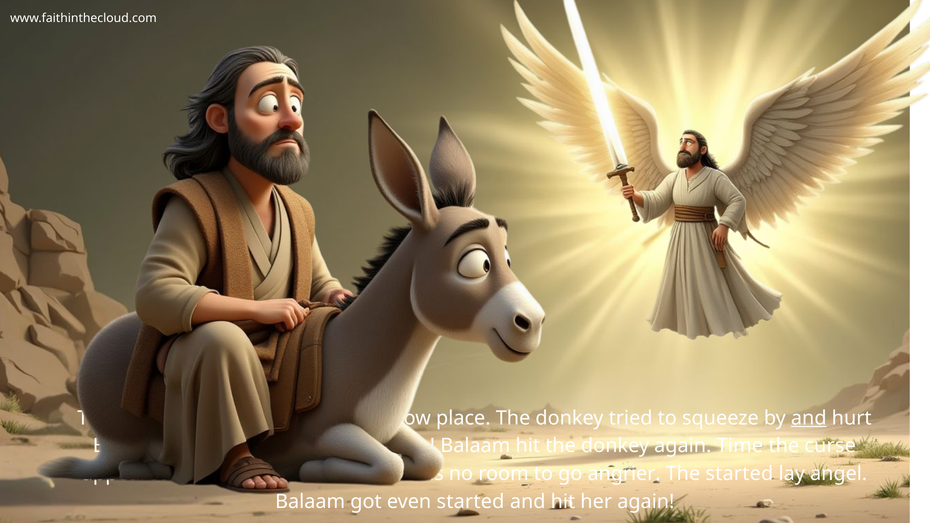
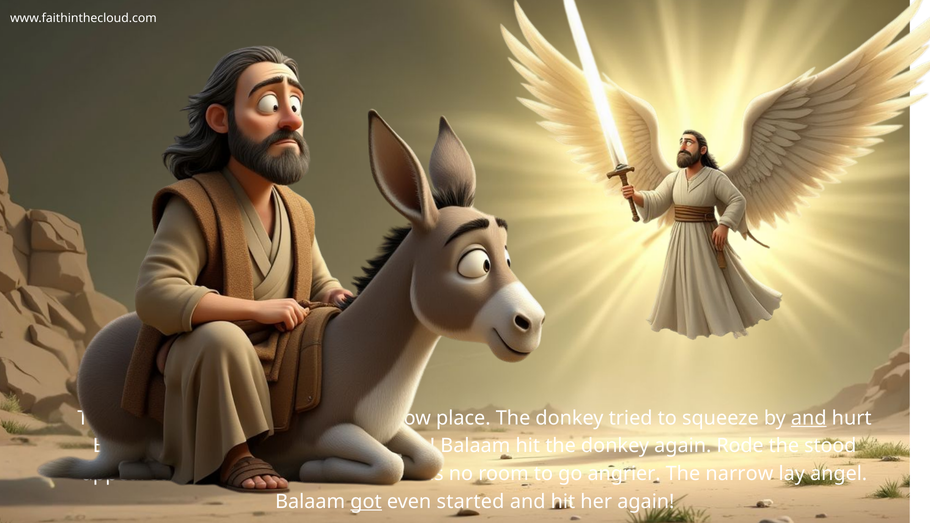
again Time: Time -> Rode (740, 446)
curse: curse -> stood (830, 446)
The started: started -> narrow (739, 474)
got underline: none -> present (366, 502)
